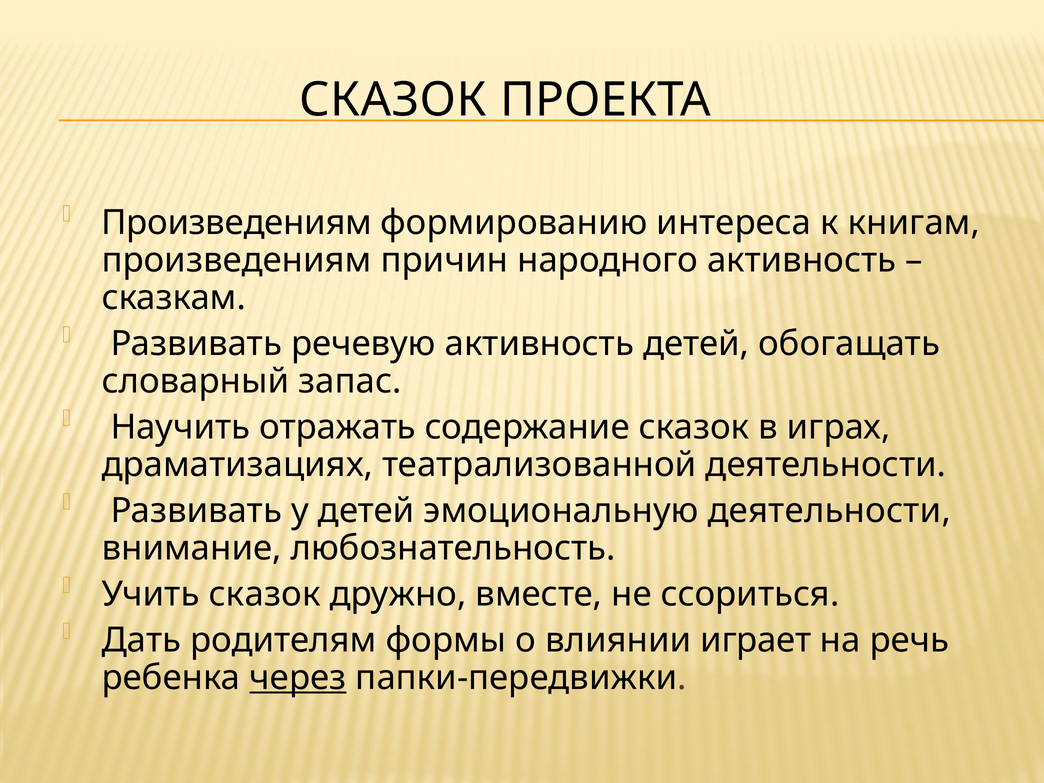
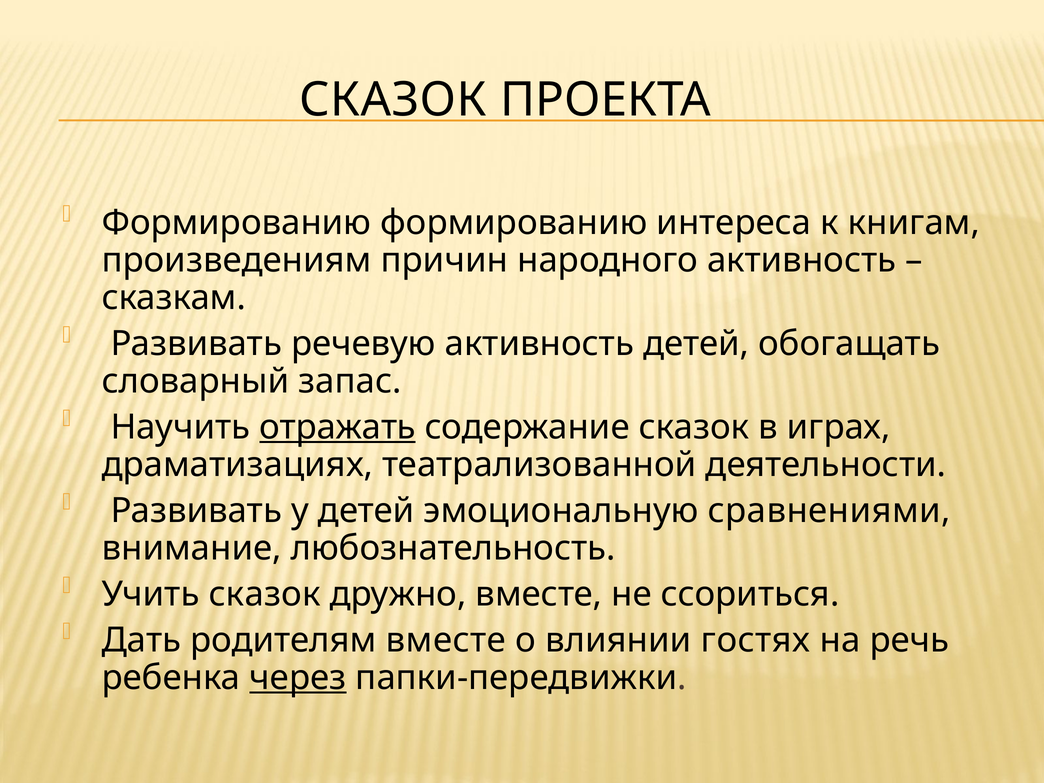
Произведениям: Произведениям -> Формированию (236, 223)
отражать underline: none -> present (338, 427)
эмоциональную деятельности: деятельности -> сравнениями (829, 511)
родителям формы: формы -> вместе (446, 640)
играет: играет -> гостях (755, 640)
